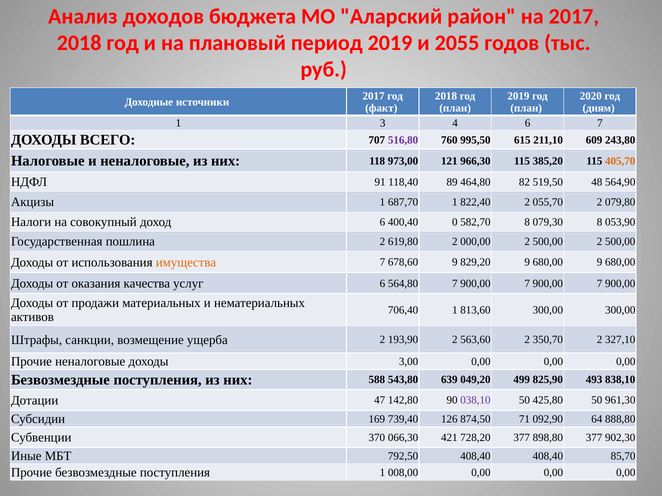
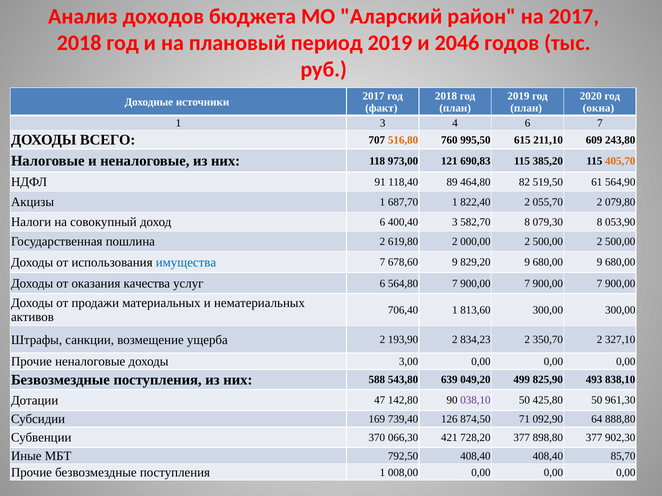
2055: 2055 -> 2046 (457, 43)
дням: дням -> окна (598, 108)
516,80 colour: purple -> orange (403, 140)
966,30: 966,30 -> 690,83 (475, 161)
48: 48 -> 61 (597, 182)
400,40 0: 0 -> 3 (455, 222)
имущества colour: orange -> blue (186, 263)
563,60: 563,60 -> 834,23 (475, 340)
